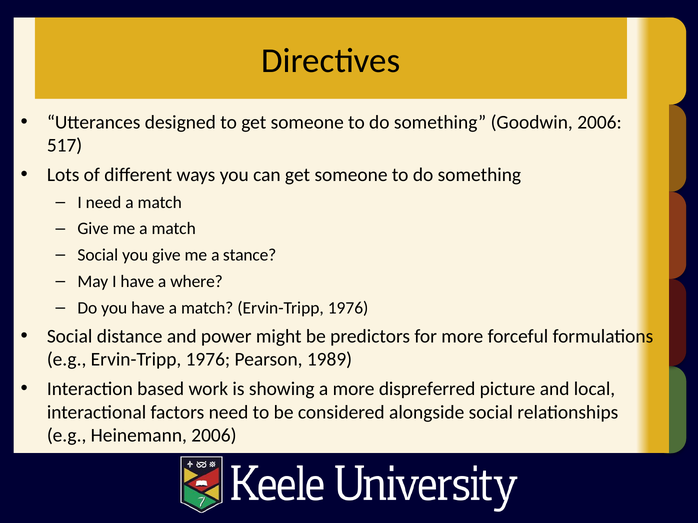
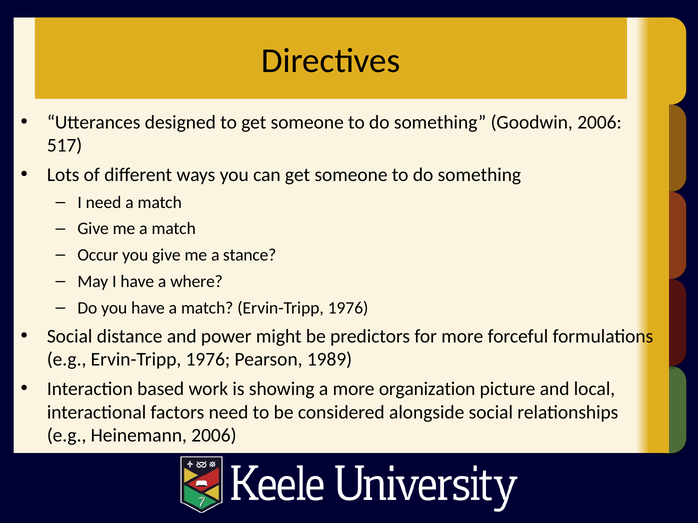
Social: Social -> Occur (98, 255)
dispreferred: dispreferred -> organization (427, 389)
